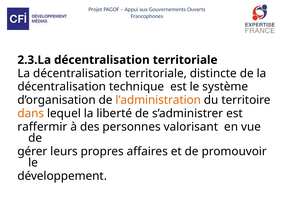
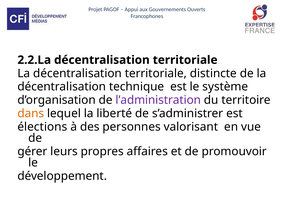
2.3.La: 2.3.La -> 2.2.La (34, 60)
l’administration colour: orange -> purple (158, 100)
raffermir: raffermir -> élections (42, 126)
